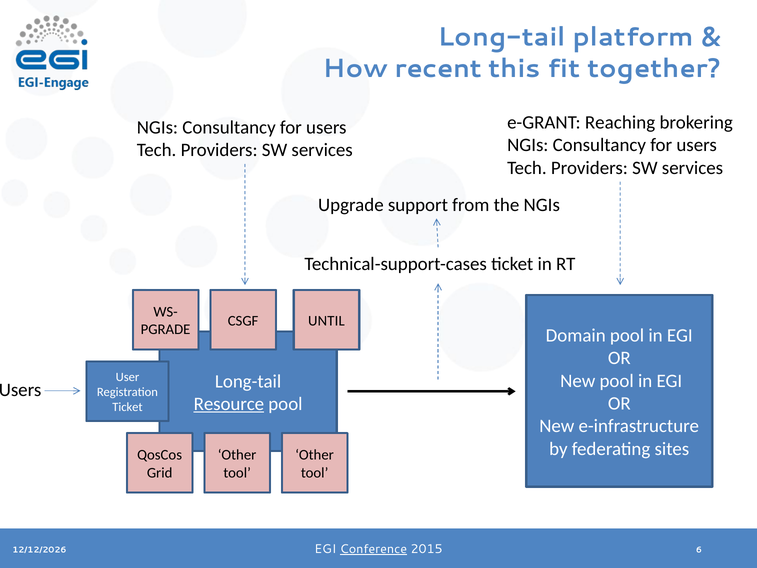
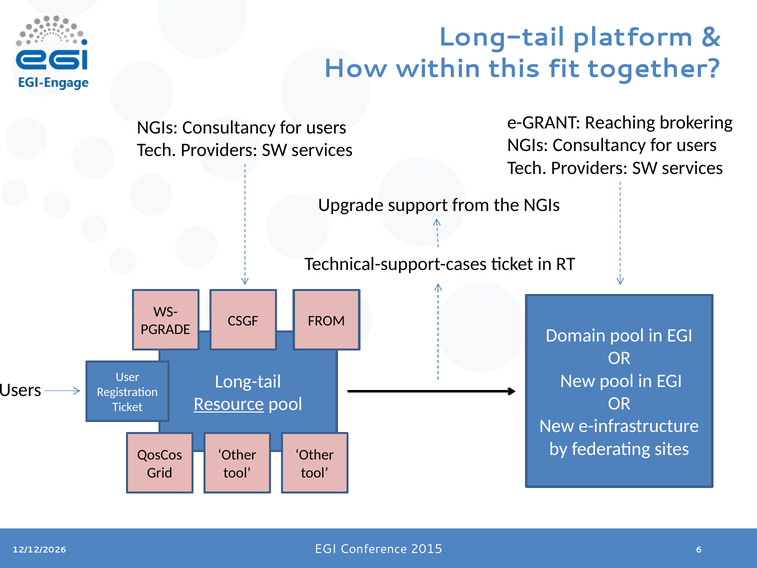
recent: recent -> within (438, 69)
CSGF UNTIL: UNTIL -> FROM (326, 321)
Conference underline: present -> none (373, 549)
